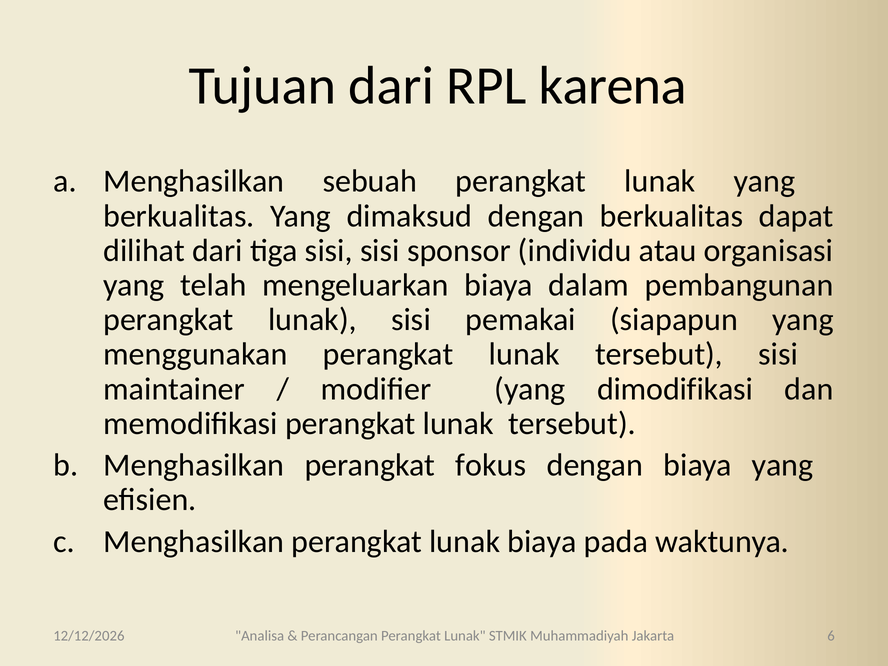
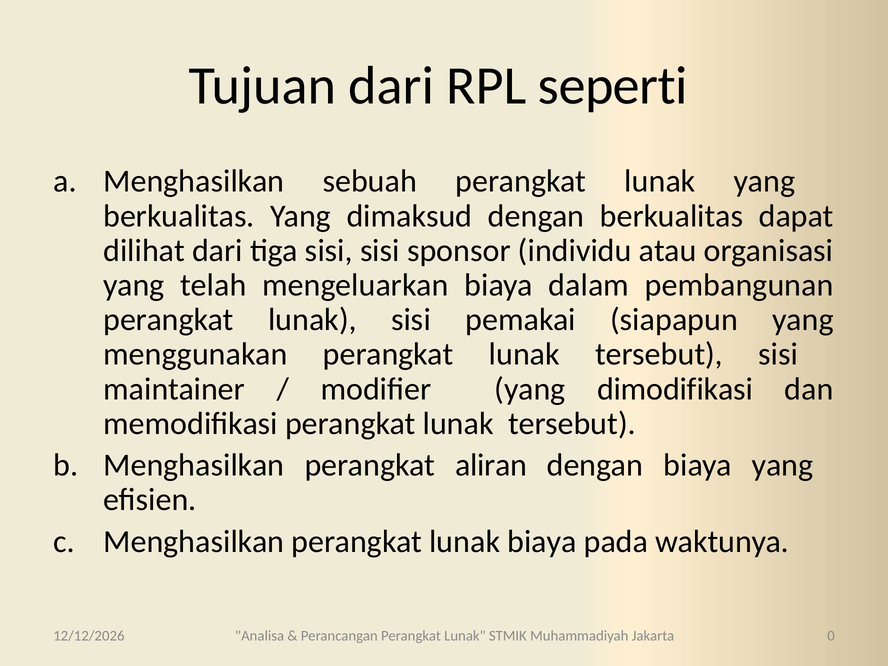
karena: karena -> seperti (613, 86)
fokus: fokus -> aliran (491, 465)
6: 6 -> 0 (831, 636)
